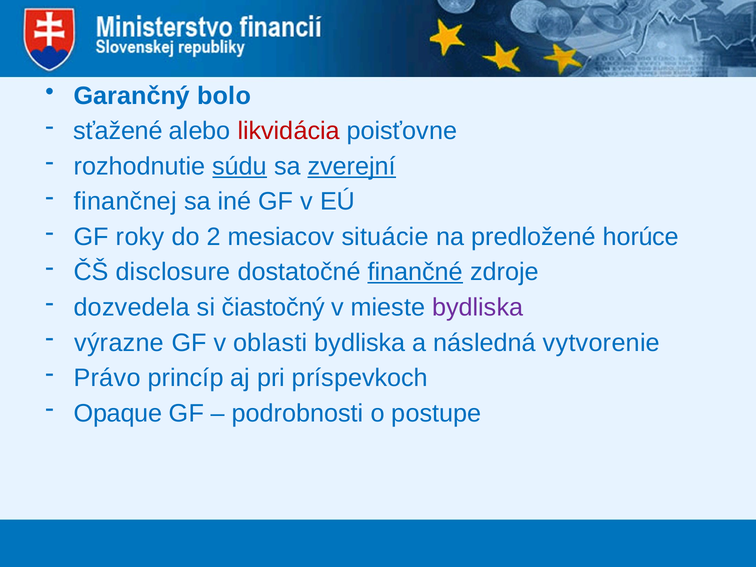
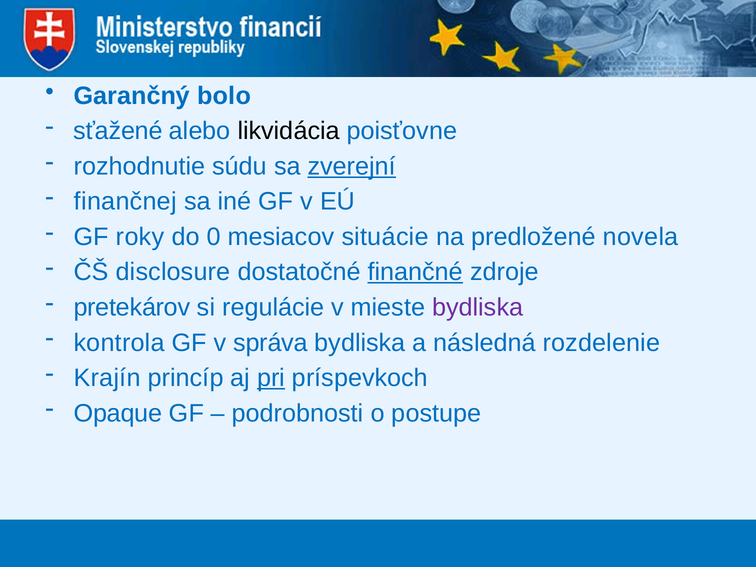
likvidácia colour: red -> black (289, 131)
súdu underline: present -> none (240, 166)
2: 2 -> 0 (214, 237)
horúce: horúce -> novela (641, 237)
dozvedela: dozvedela -> pretekárov (132, 307)
čiastočný: čiastočný -> regulácie (273, 307)
výrazne: výrazne -> kontrola (119, 343)
oblasti: oblasti -> správa (271, 343)
vytvorenie: vytvorenie -> rozdelenie (601, 343)
Právo: Právo -> Krajín (107, 378)
pri underline: none -> present (271, 378)
